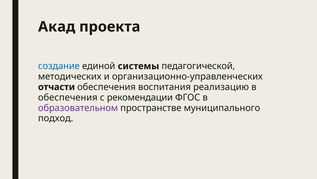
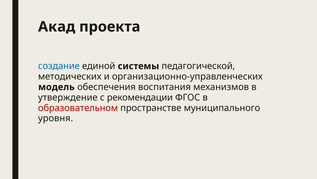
отчасти: отчасти -> модель (56, 87)
реализацию: реализацию -> механизмов (221, 87)
обеспечения: обеспечения -> утверждение (68, 97)
образовательном colour: purple -> red (78, 108)
подход: подход -> уровня (56, 118)
